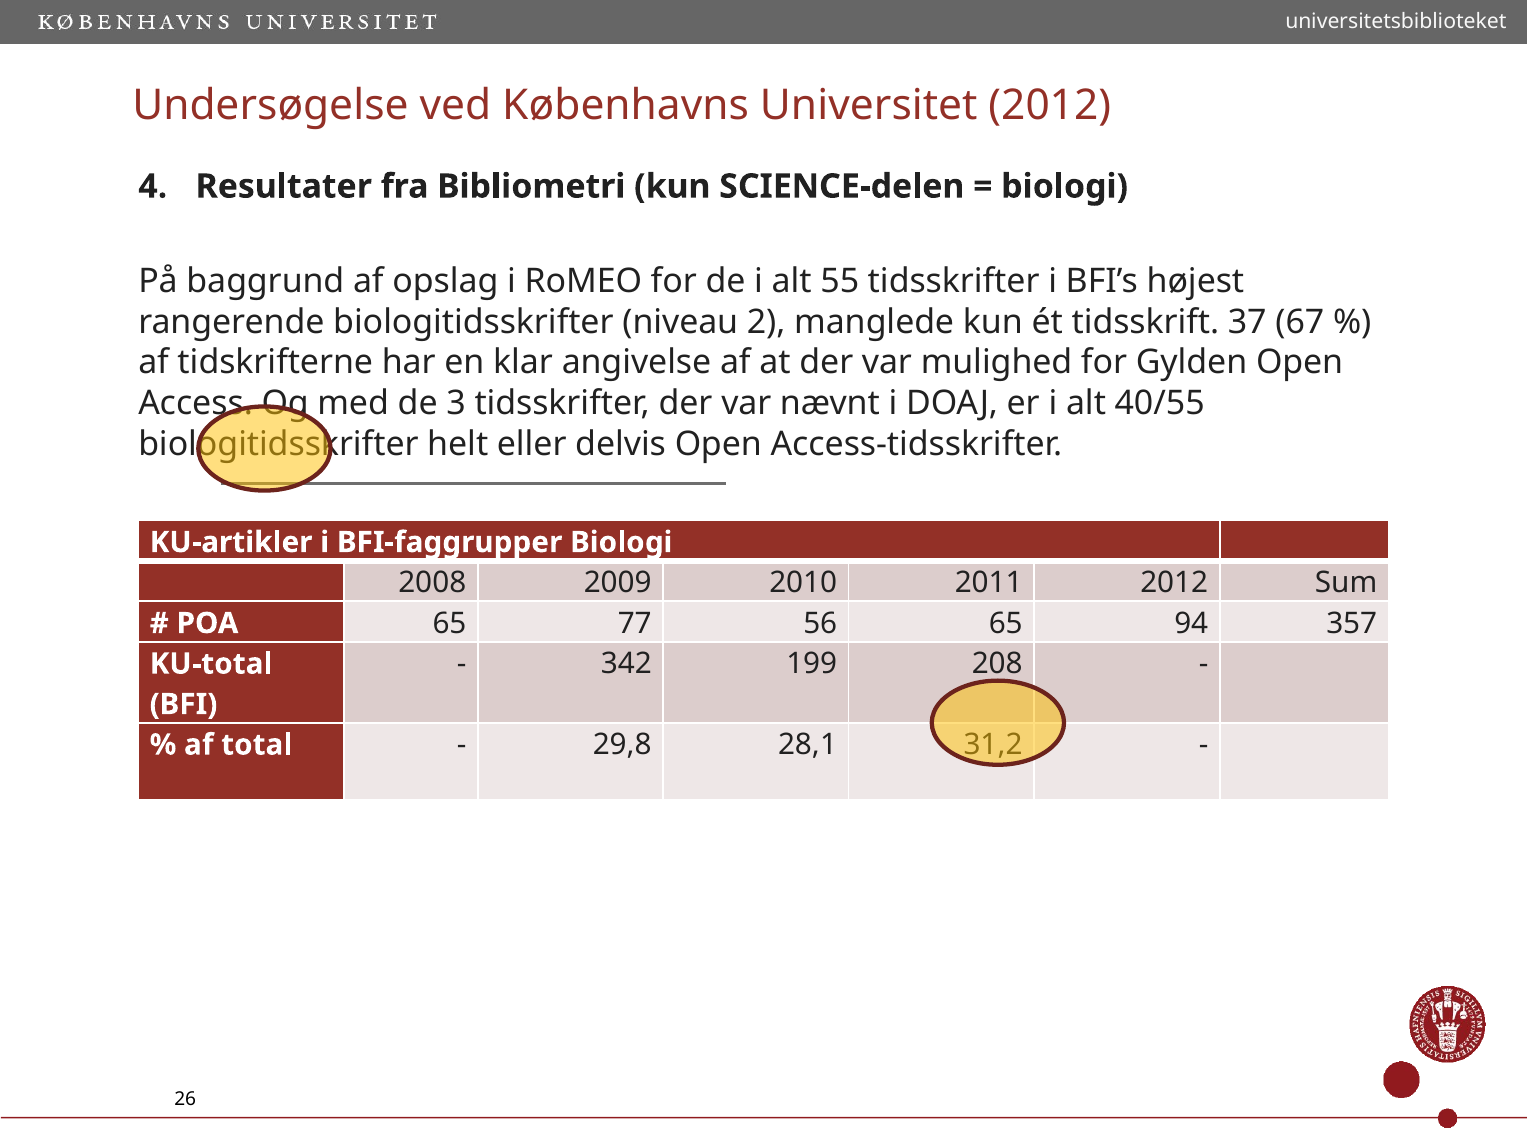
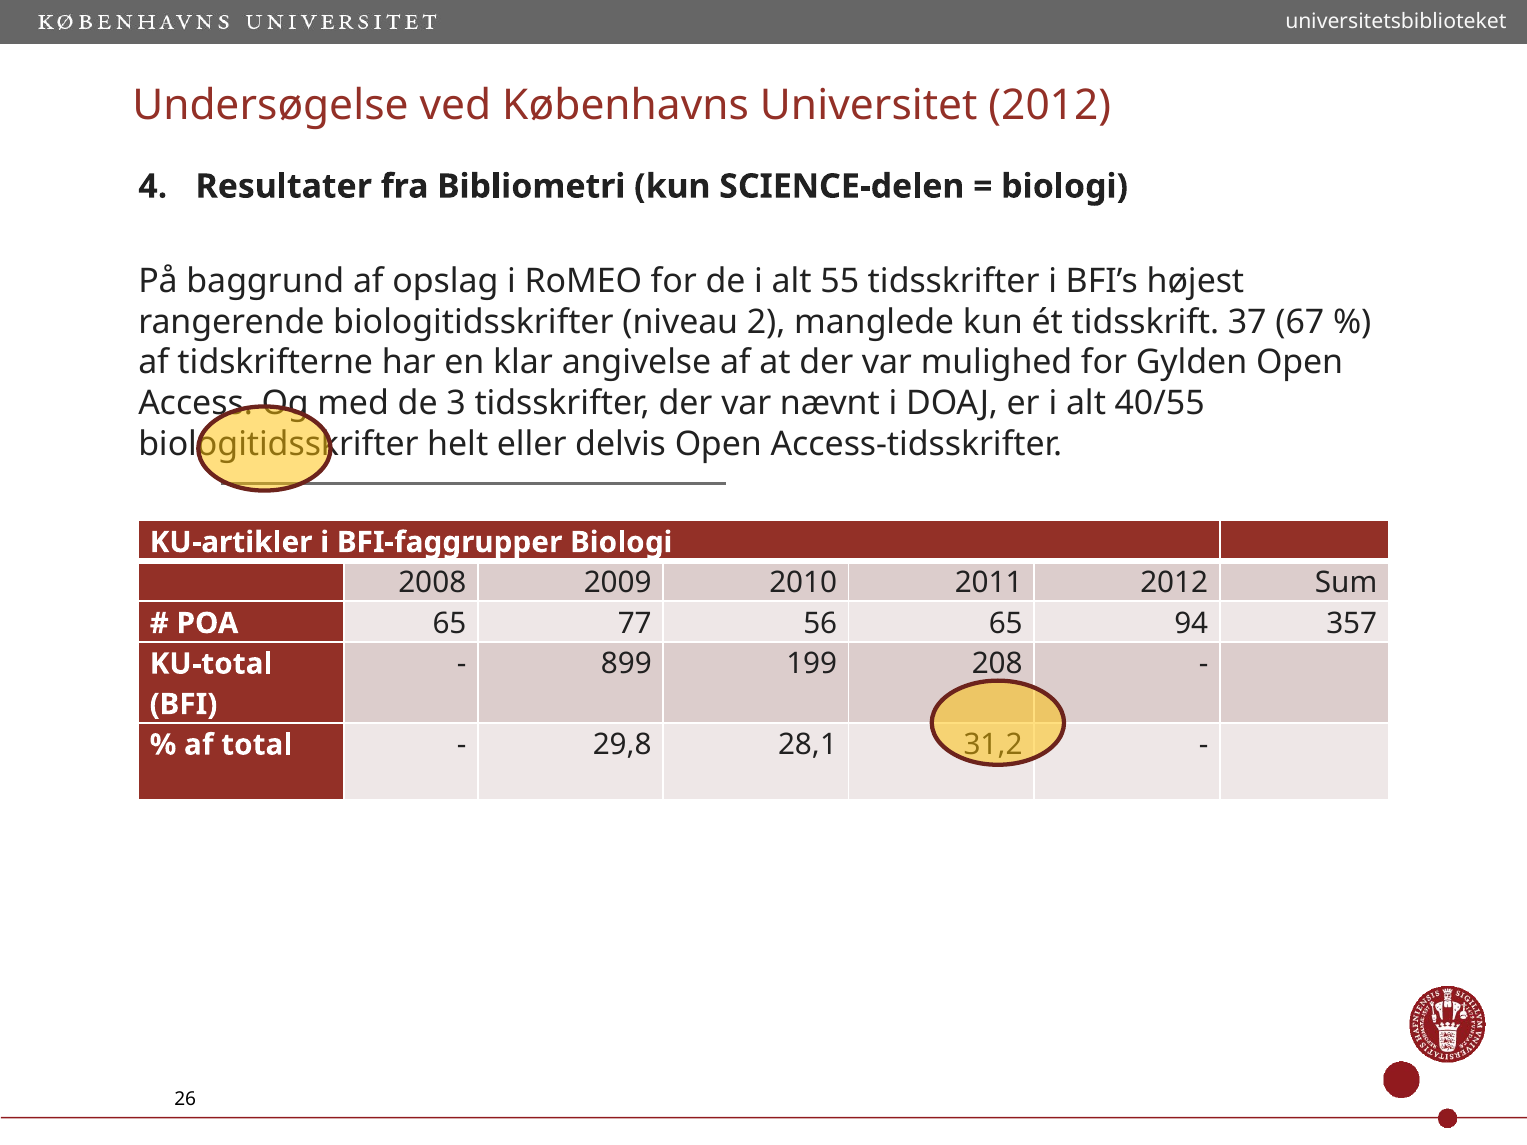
342: 342 -> 899 (626, 664)
